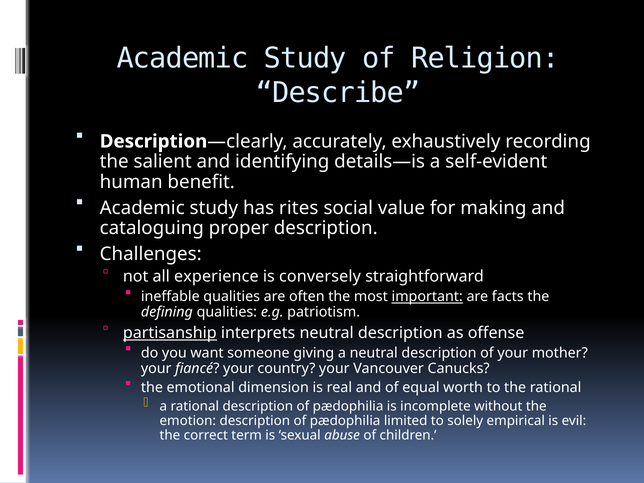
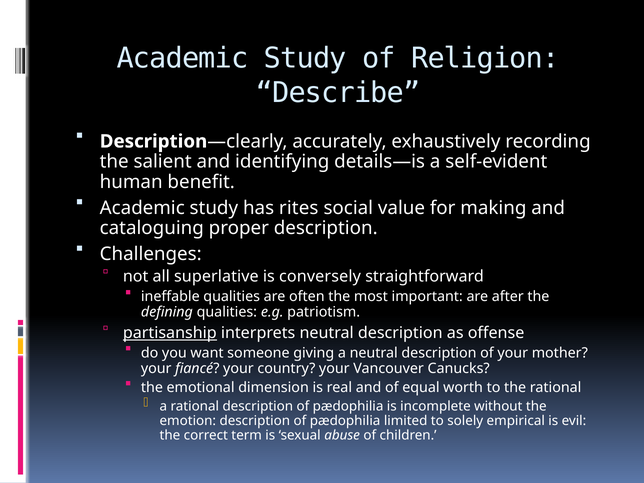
experience: experience -> superlative (216, 277)
important underline: present -> none (427, 297)
facts: facts -> after (508, 297)
